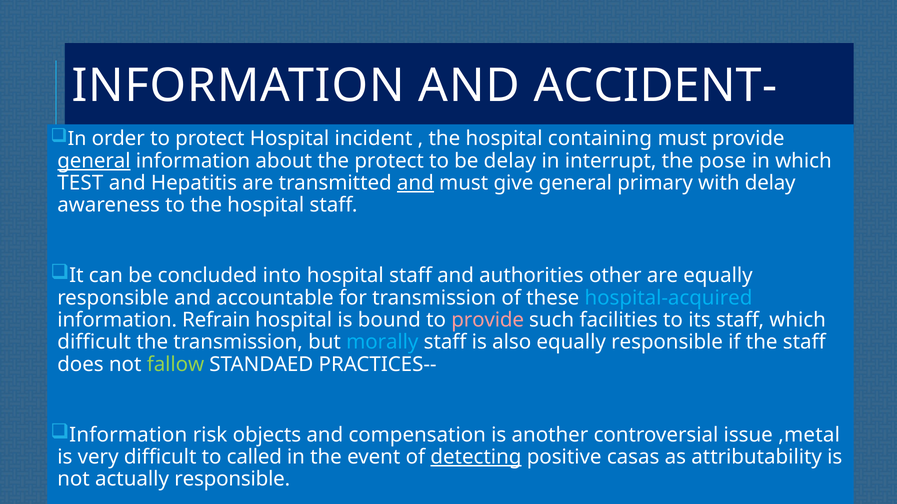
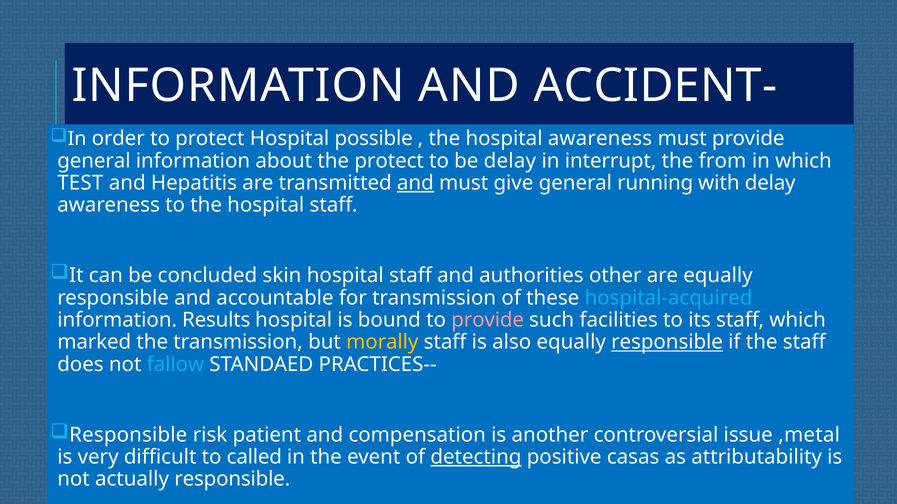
incident: incident -> possible (374, 139)
hospital containing: containing -> awareness (600, 139)
general underline: present -> none (94, 161)
pose: pose -> from (722, 161)
primary: primary -> running (655, 183)
into: into -> skin (282, 276)
Refrain: Refrain -> Results (216, 320)
difficult: difficult -> marked (94, 343)
morally colour: light blue -> yellow (382, 343)
responsible underline: none -> present (667, 343)
fallow colour: light green -> light blue (175, 365)
Information: Information -> Responsible (128, 435)
objects: objects -> patient (267, 435)
